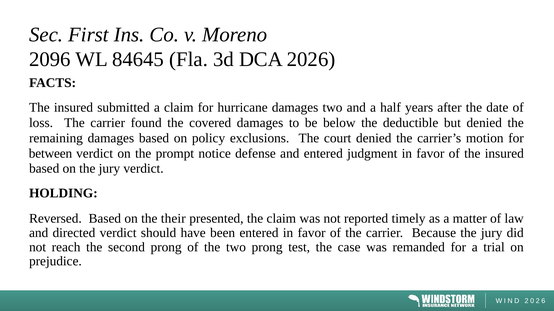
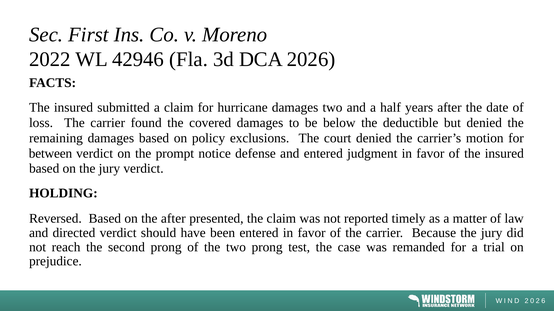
2096: 2096 -> 2022 (50, 60)
84645: 84645 -> 42946 (138, 60)
the their: their -> after (173, 219)
